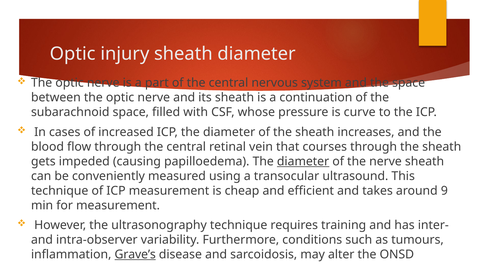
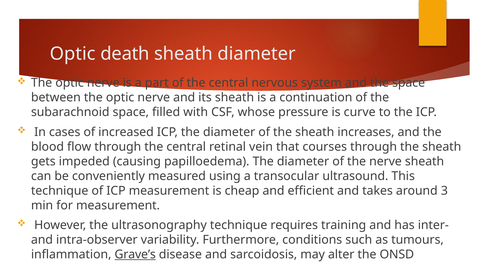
injury: injury -> death (125, 54)
diameter underline: present -> none (303, 161)
9: 9 -> 3 (444, 191)
